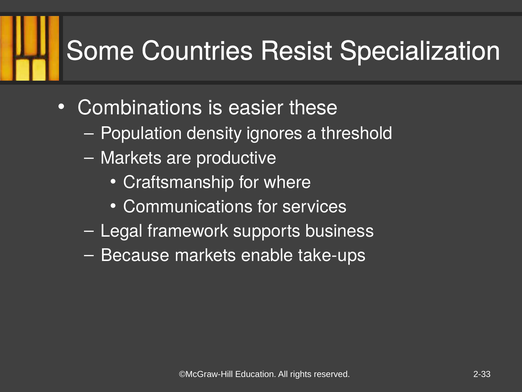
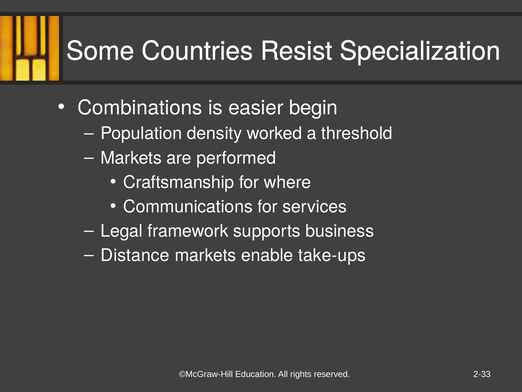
these: these -> begin (313, 108)
ignores: ignores -> worked (275, 133)
productive: productive -> performed (236, 158)
Because: Because -> Distance (135, 255)
